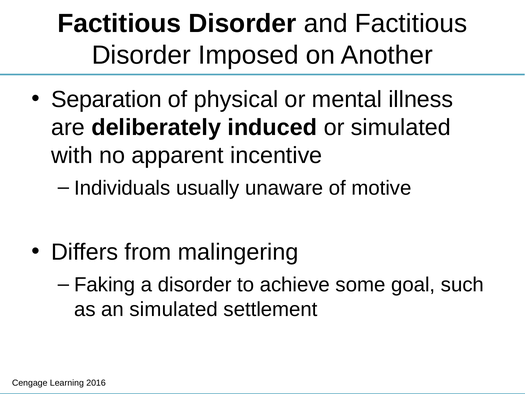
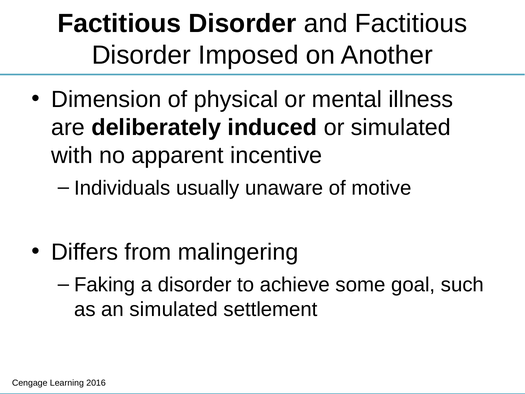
Separation: Separation -> Dimension (106, 99)
